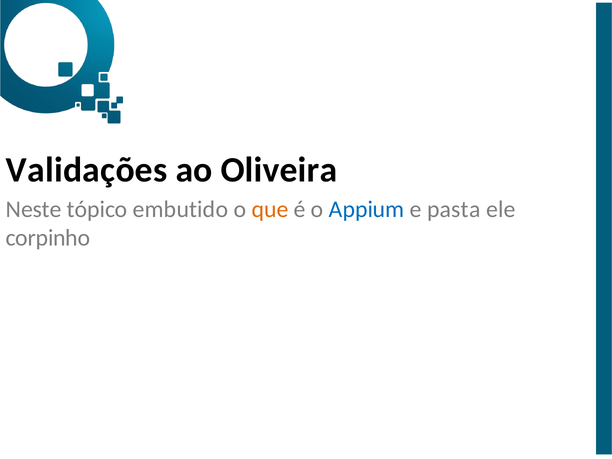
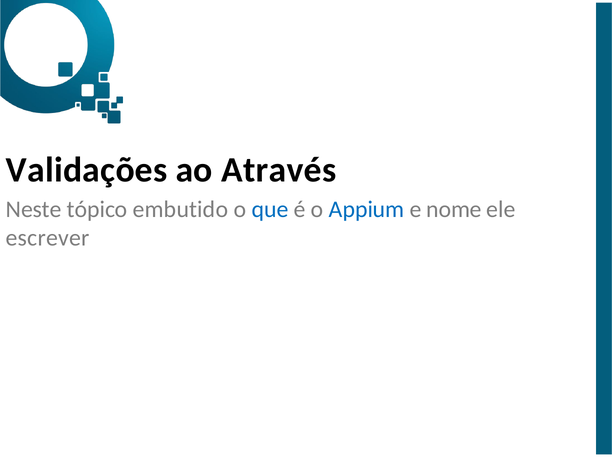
Oliveira: Oliveira -> Através (279, 170)
que colour: orange -> blue (270, 209)
pasta: pasta -> nome (454, 209)
corpinho: corpinho -> escrever (48, 238)
